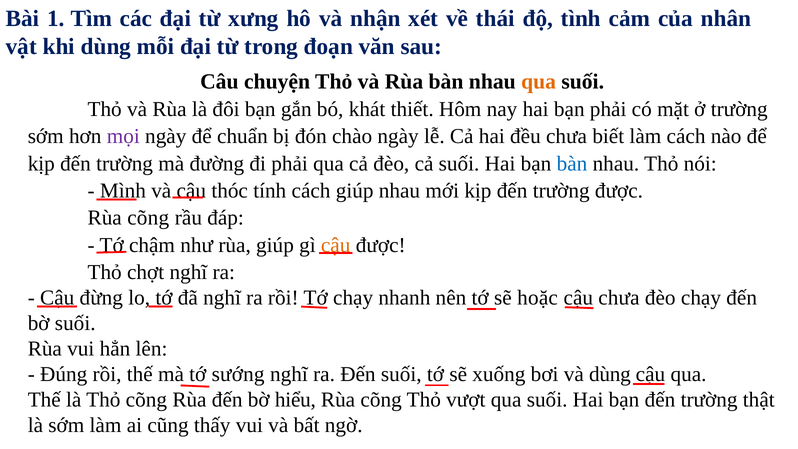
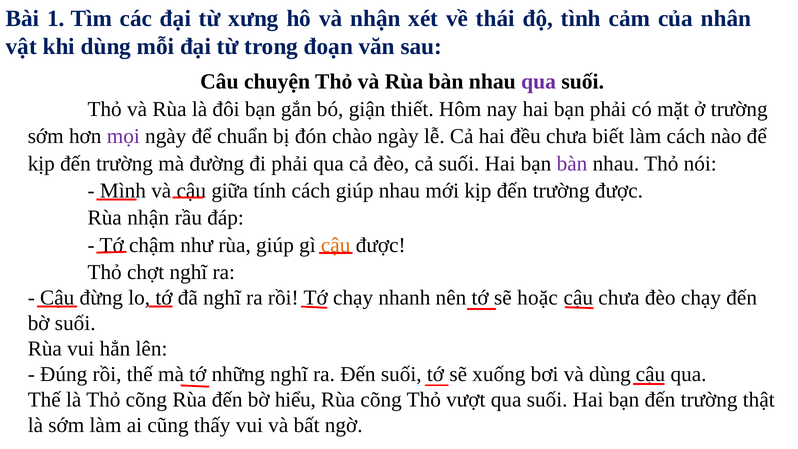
qua colour: orange -> purple (539, 82)
khát: khát -> giận (367, 109)
bàn colour: blue -> purple (572, 164)
thóc: thóc -> giữa (230, 191)
cõng: cõng -> nhận (148, 218)
sướng: sướng -> những (238, 374)
